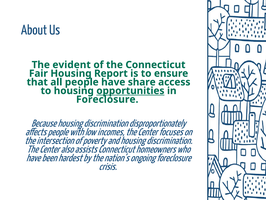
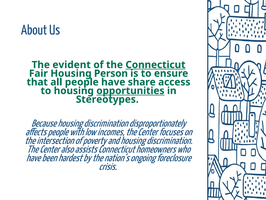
Connecticut underline: none -> present (155, 65)
Report: Report -> Person (111, 73)
Foreclosure: Foreclosure -> Stereotypes (107, 99)
